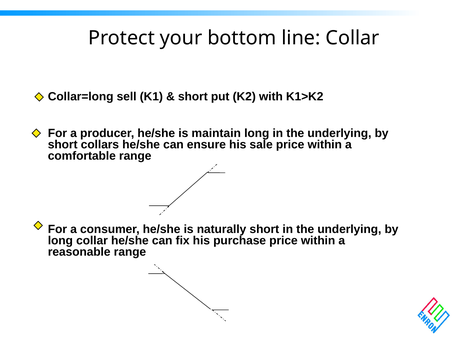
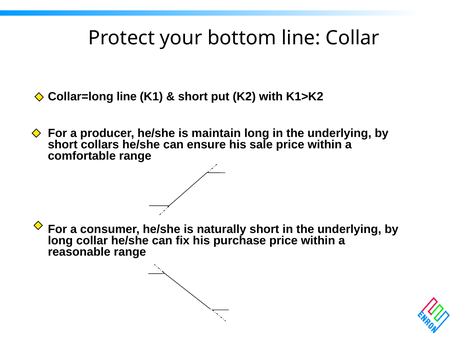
Collar=long sell: sell -> line (127, 97)
